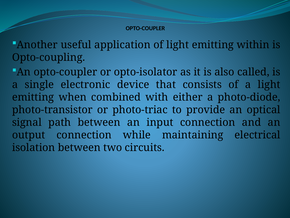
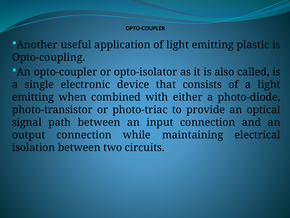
within: within -> plastic (253, 45)
